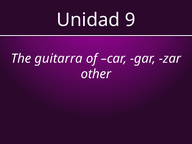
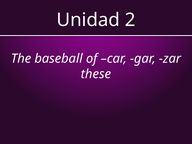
9: 9 -> 2 (130, 20)
guitarra: guitarra -> baseball (59, 59)
other: other -> these (96, 74)
